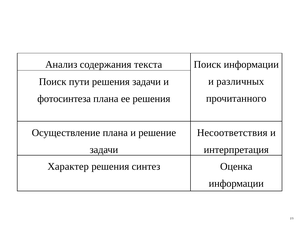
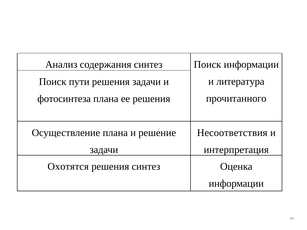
содержания текста: текста -> синтез (148, 65)
различных: различных -> литература (240, 82)
Характер: Характер -> Охотятся (68, 167)
